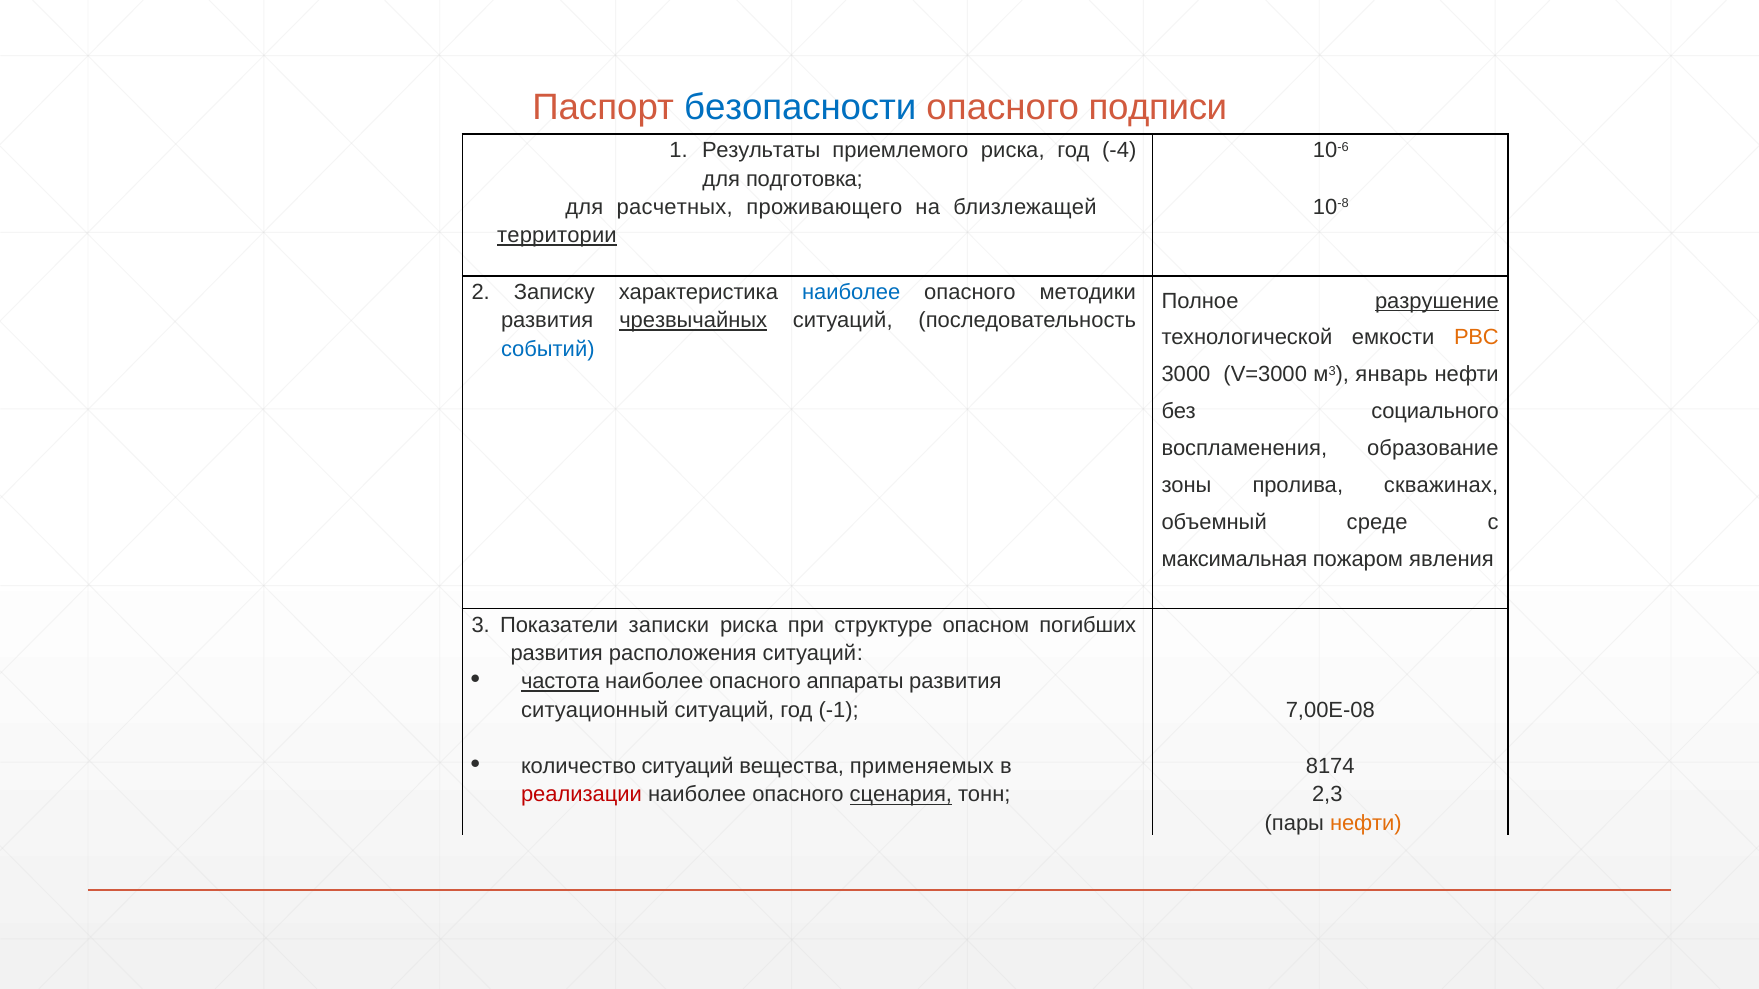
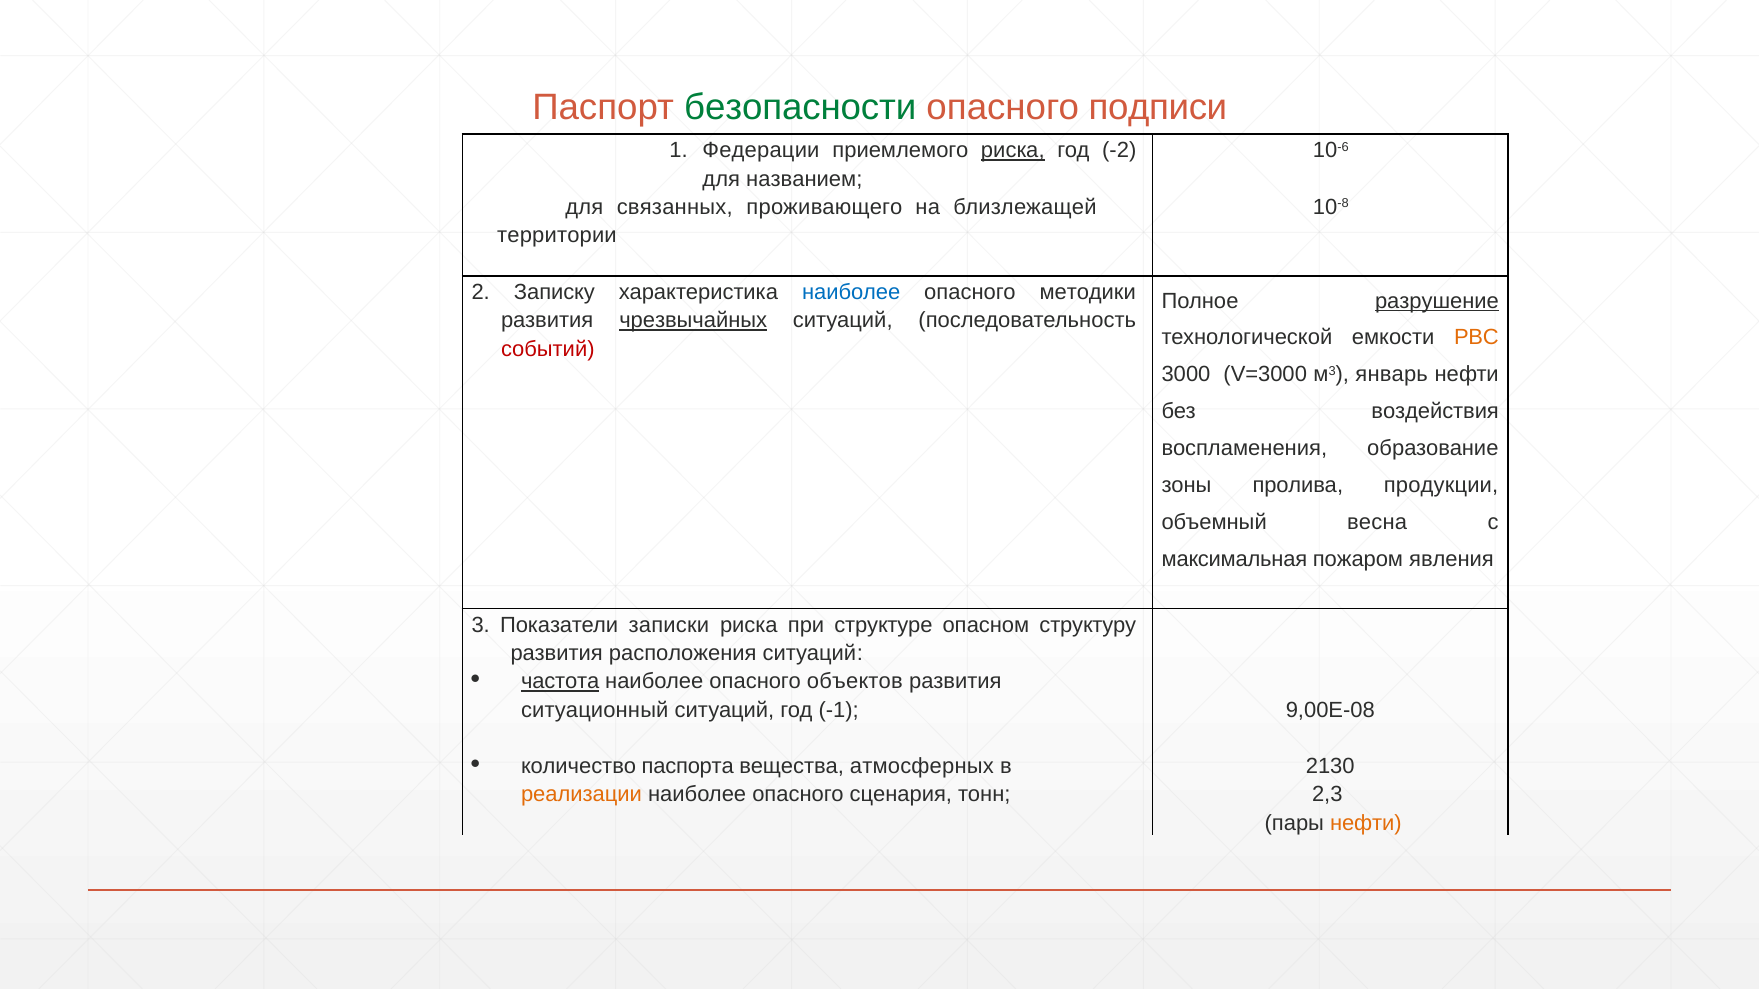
безопасности colour: blue -> green (800, 108)
Результаты: Результаты -> Федерации (761, 151)
риска underline: none -> present (1013, 151)
-4: -4 -> -2 (1119, 151)
подготовка: подготовка -> названием (804, 179)
расчетных: расчетных -> связанных (675, 207)
территории underline: present -> none (557, 236)
событий colour: blue -> red (548, 349)
социального: социального -> воздействия (1435, 412)
скважинах: скважинах -> продукции (1441, 486)
среде: среде -> весна (1377, 523)
погибших: погибших -> структуру (1088, 625)
аппараты: аппараты -> объектов (855, 682)
7,00E-08: 7,00E-08 -> 9,00E-08 (1330, 710)
количество ситуаций: ситуаций -> паспорта (688, 767)
применяемых: применяемых -> атмосферных (922, 767)
8174: 8174 -> 2130 (1330, 767)
реализации colour: red -> orange (582, 795)
сценария underline: present -> none (901, 795)
